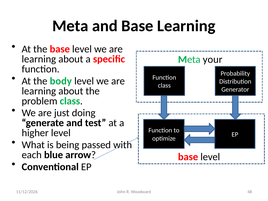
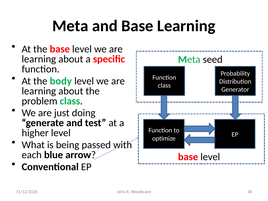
your: your -> seed (213, 59)
